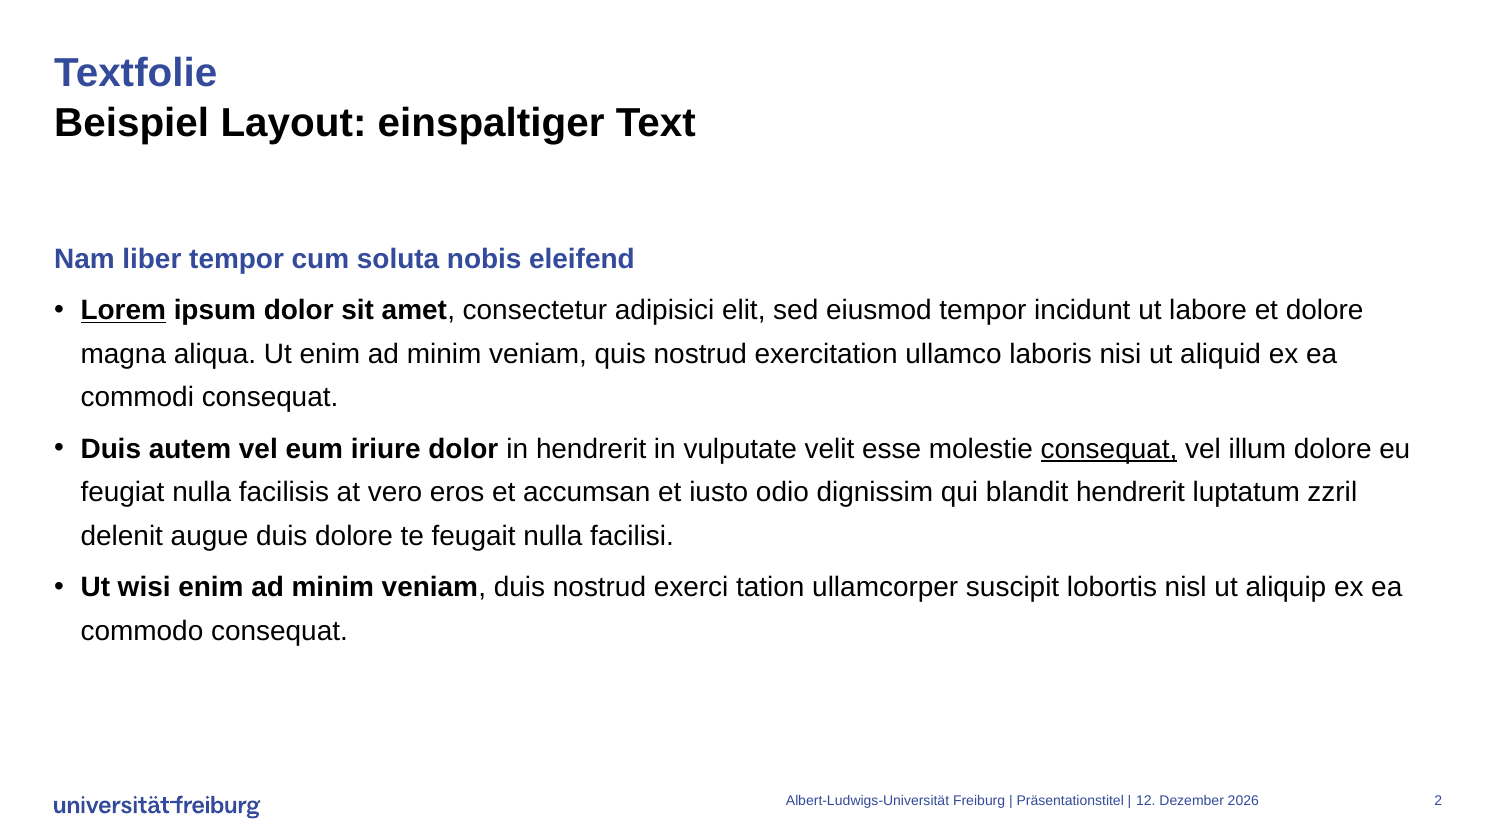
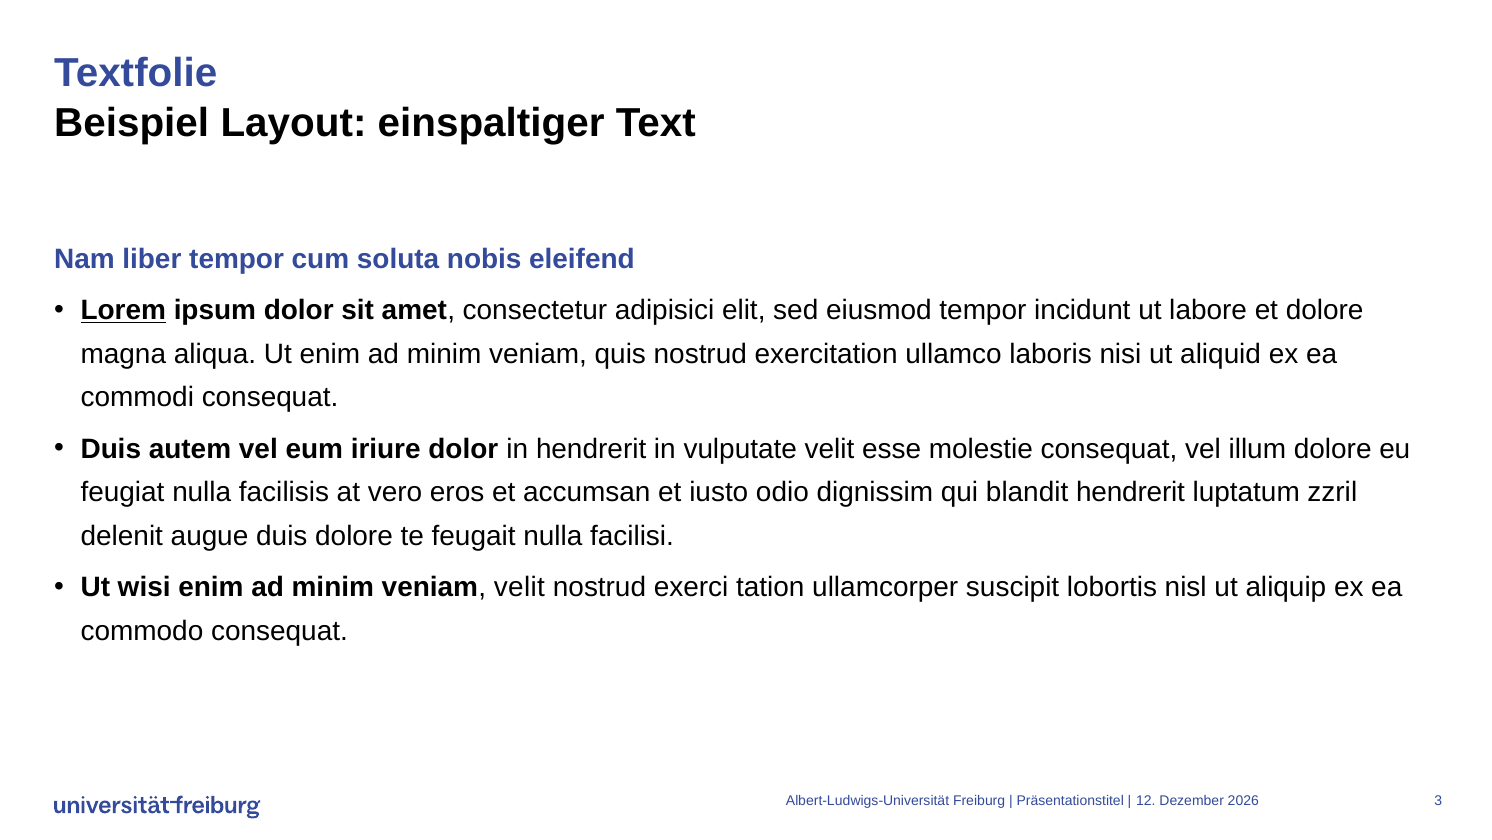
consequat underline: present -> none (1109, 449)
veniam duis: duis -> velit (519, 587)
2: 2 -> 3 (1438, 800)
